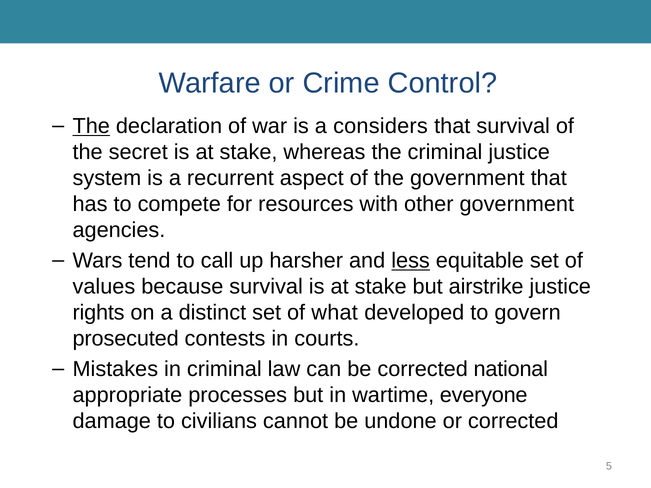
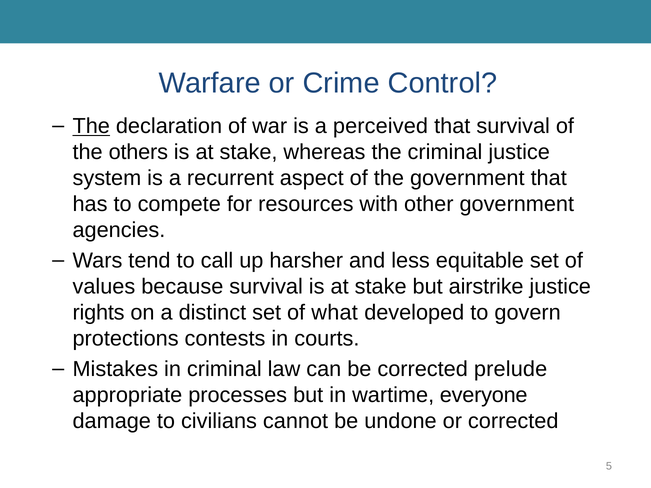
considers: considers -> perceived (380, 126)
secret: secret -> others (138, 152)
less underline: present -> none (411, 261)
prosecuted: prosecuted -> protections (126, 339)
national: national -> prelude (511, 369)
